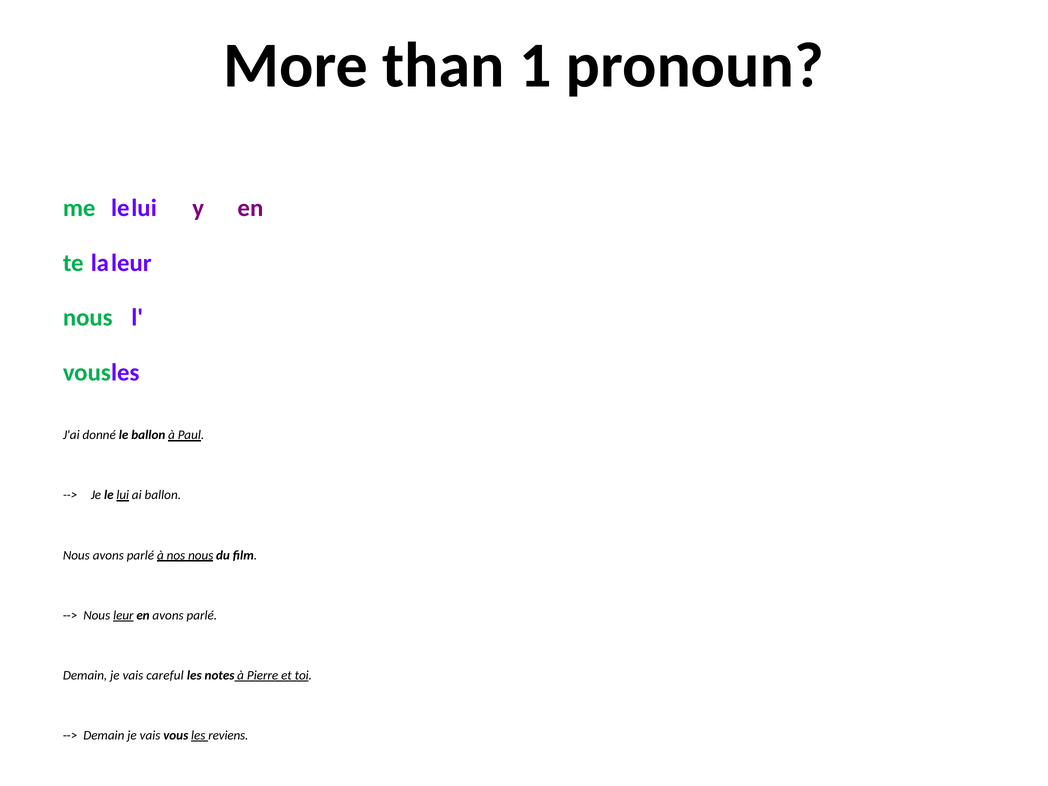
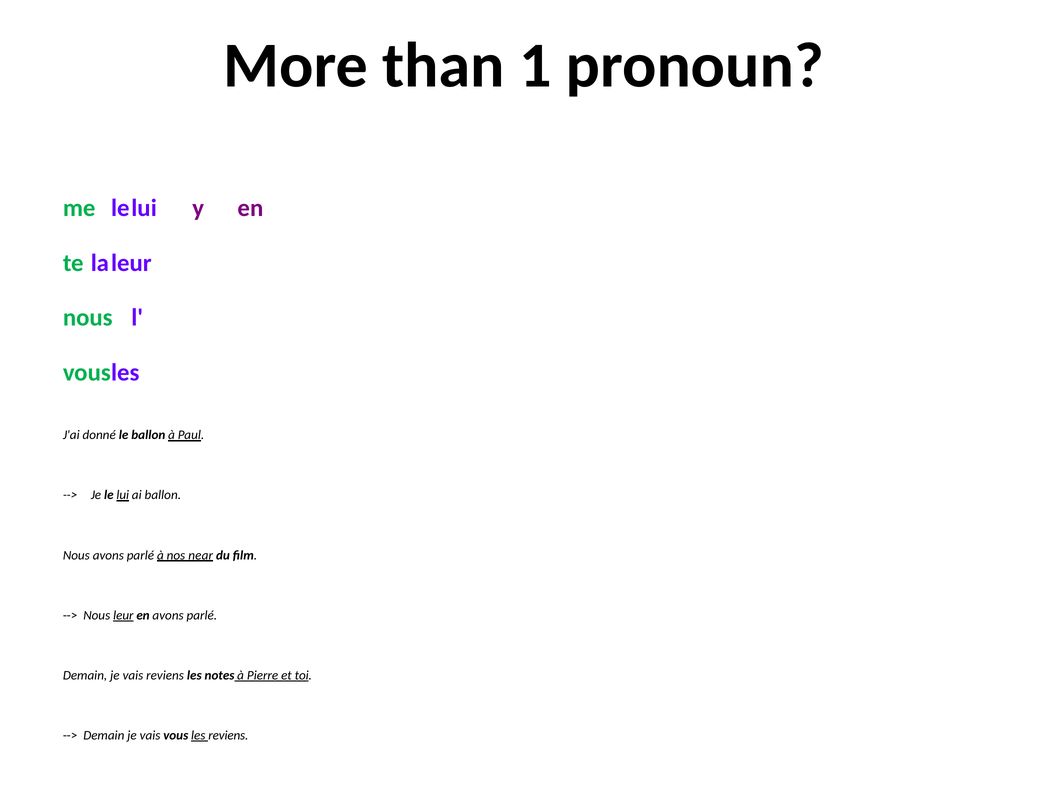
nos nous: nous -> near (201, 555)
vais careful: careful -> reviens (165, 675)
